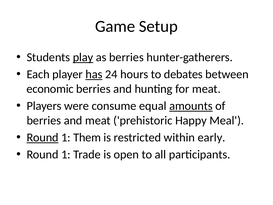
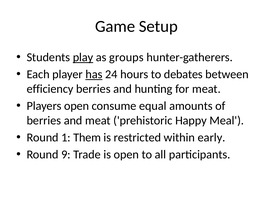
as berries: berries -> groups (126, 57)
economic: economic -> efficiency (50, 89)
Players were: were -> open (77, 106)
amounts underline: present -> none (191, 106)
Round underline: present -> none (43, 137)
1: 1 -> 9 (66, 154)
